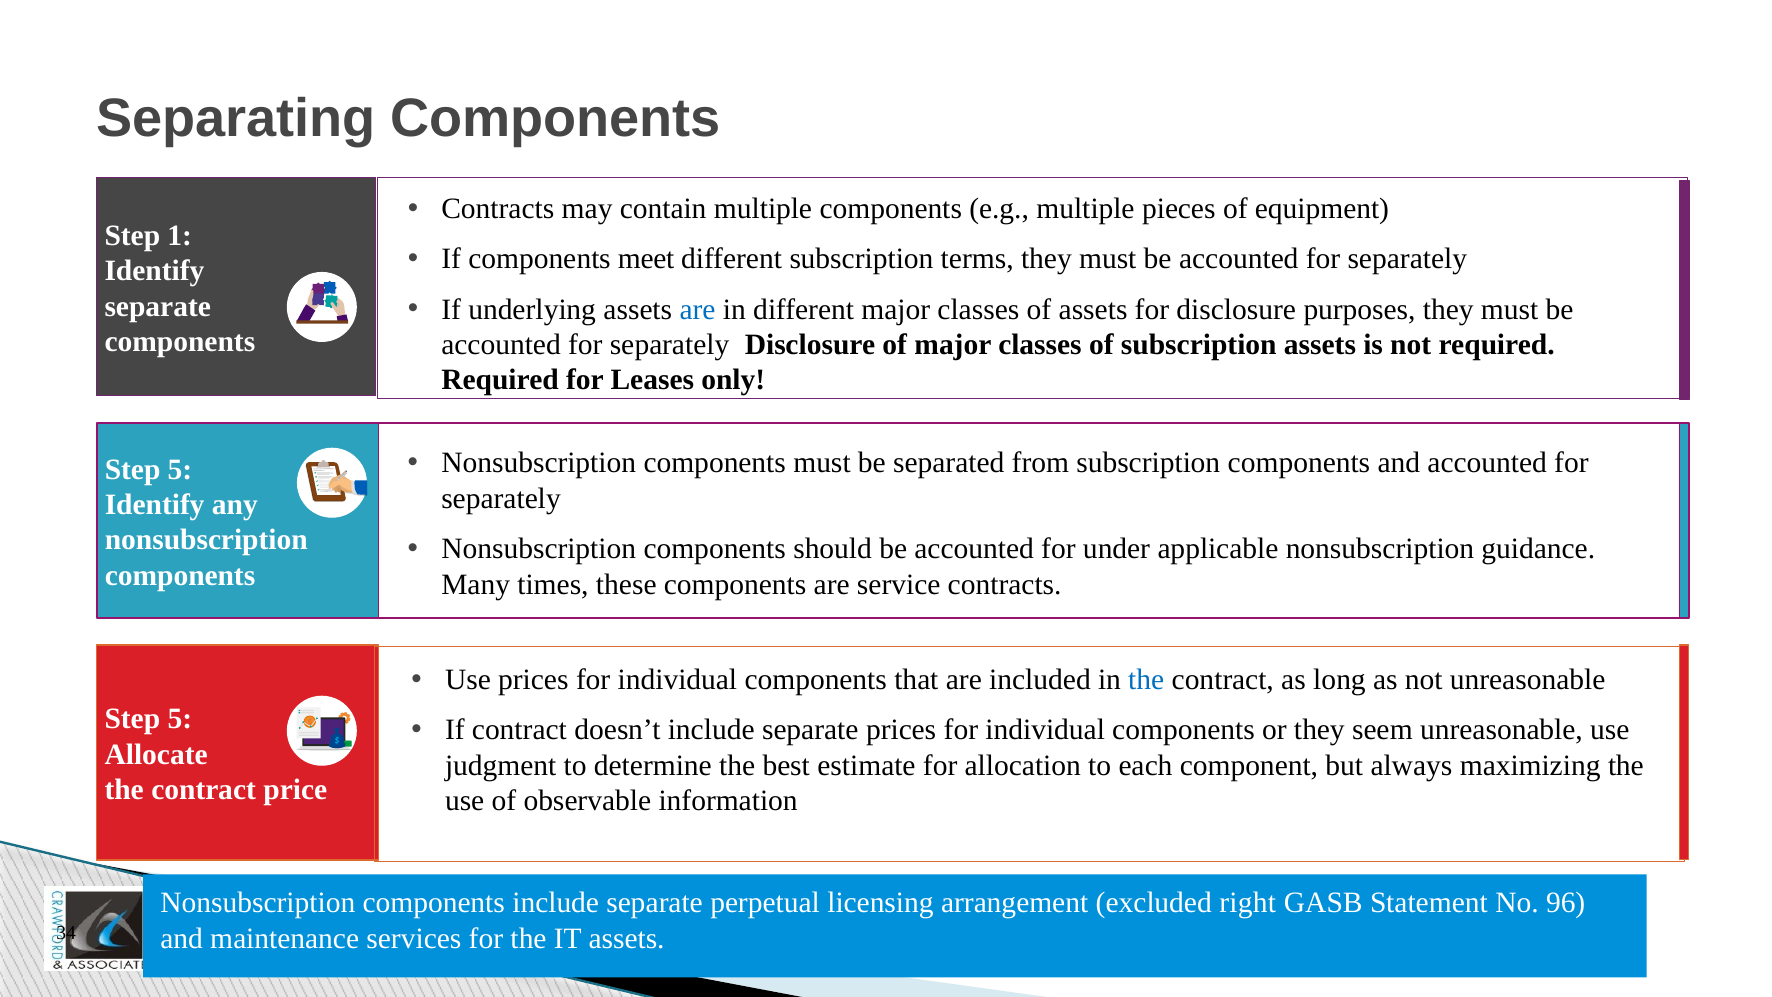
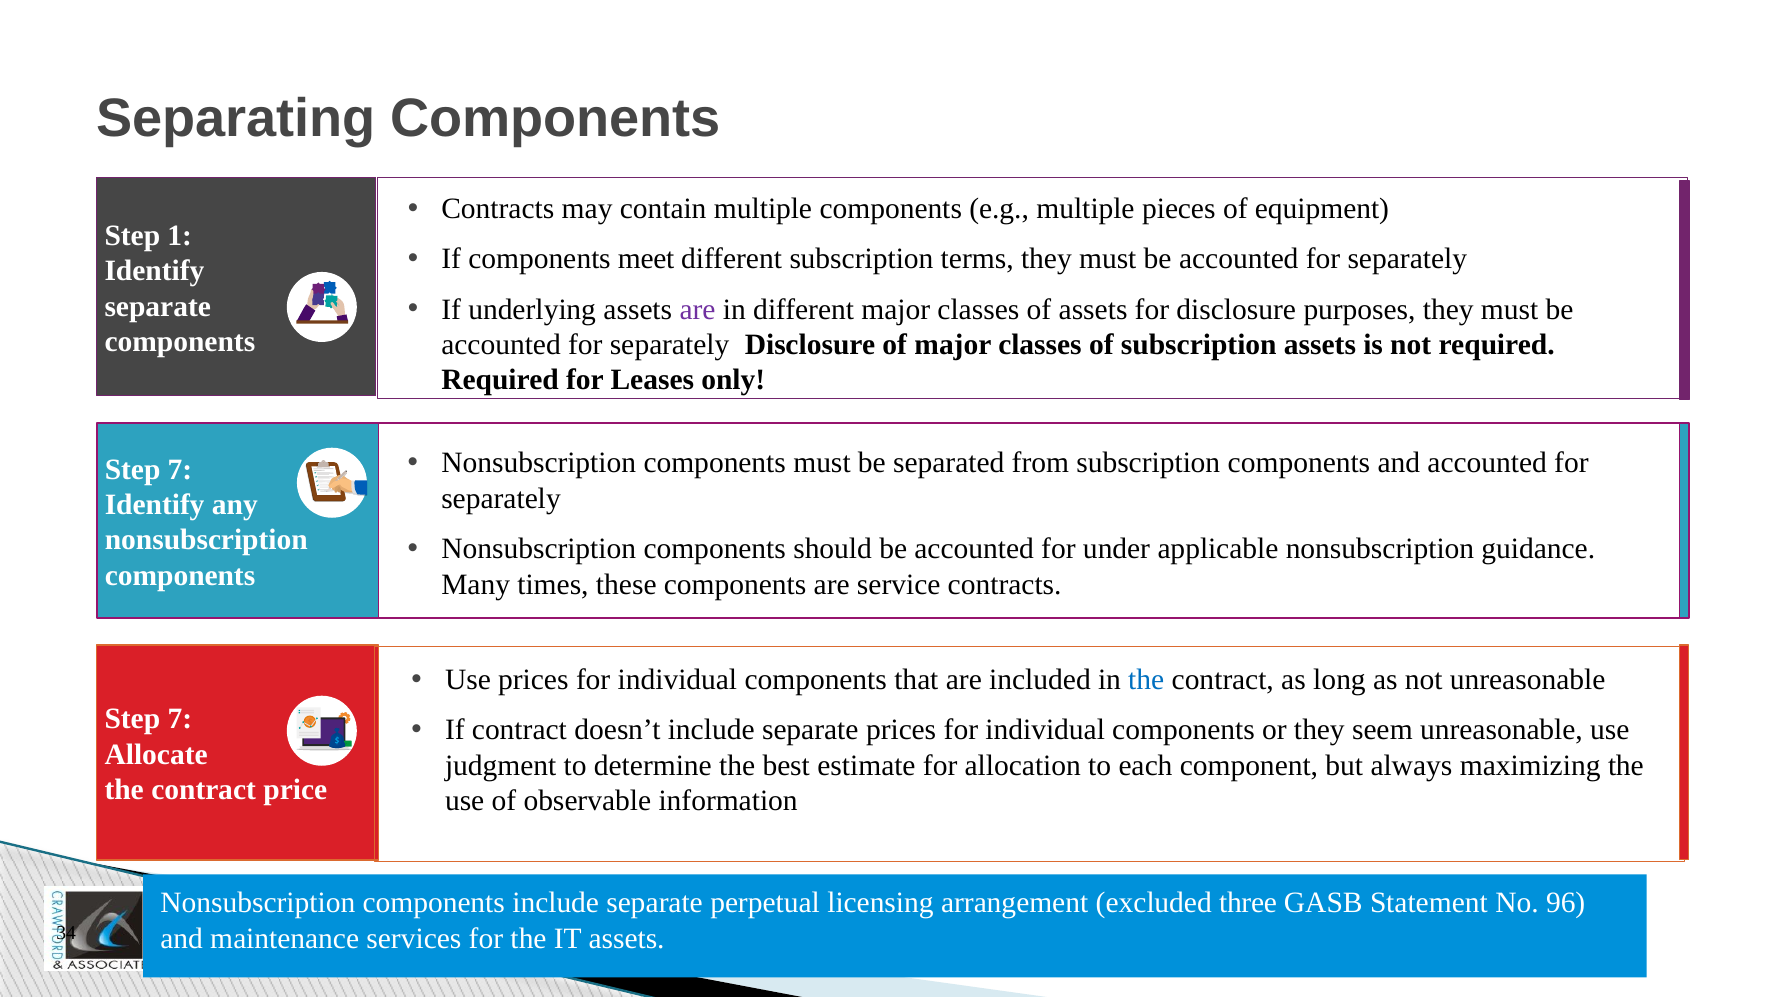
are colour: blue -> purple (698, 309)
5: 5 -> 7 (180, 469)
5: 5 -> 7 (180, 719)
right: right -> three (1248, 903)
